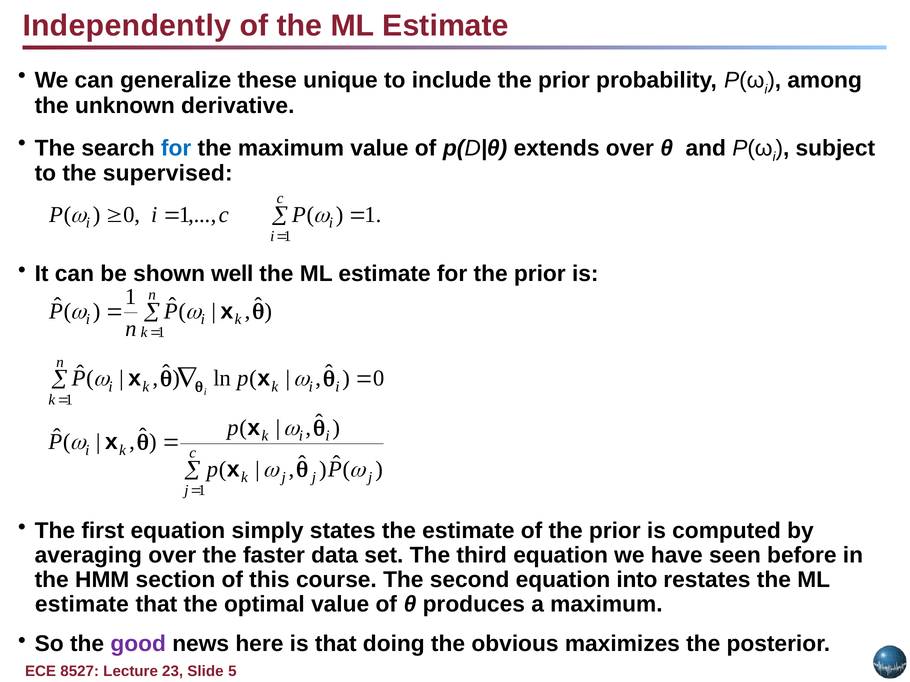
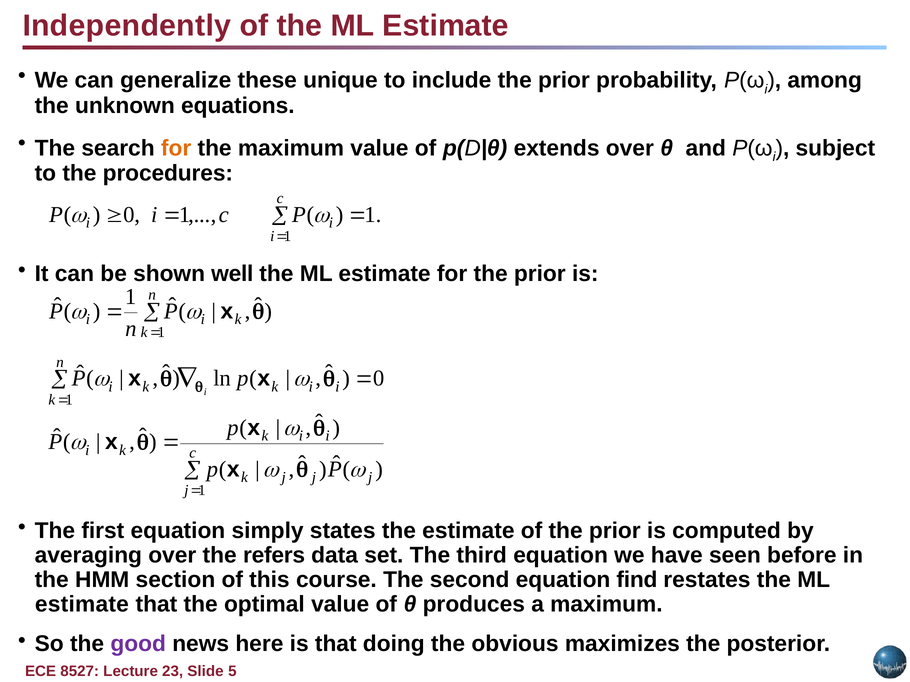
derivative: derivative -> equations (238, 106)
for colour: blue -> orange (176, 148)
supervised: supervised -> procedures (168, 173)
faster: faster -> refers (274, 555)
into: into -> find (637, 580)
